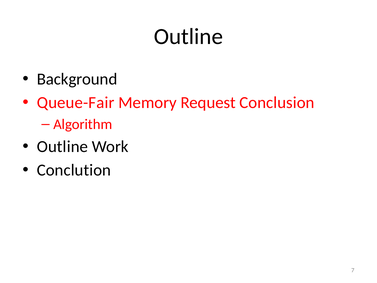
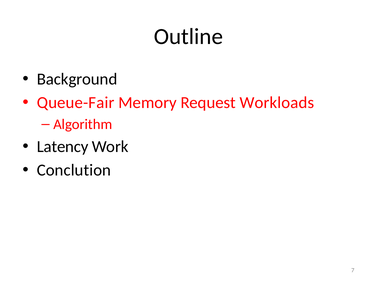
Conclusion: Conclusion -> Workloads (277, 103)
Outline: Outline -> Latency (63, 147)
